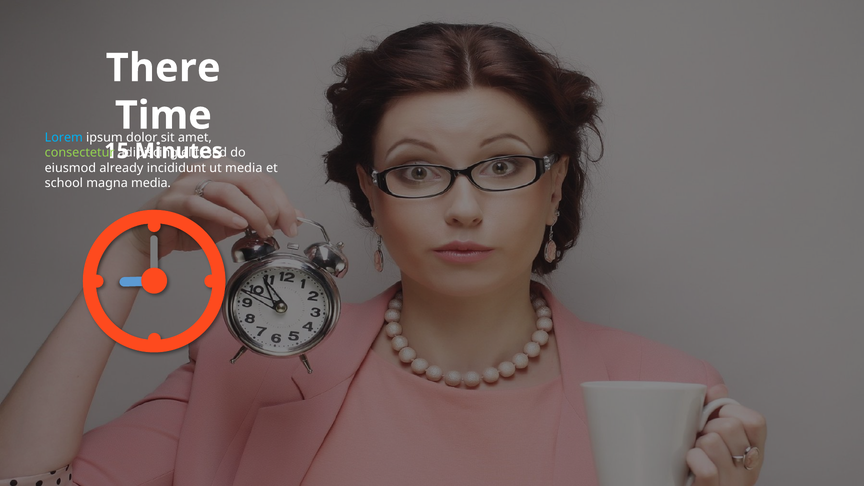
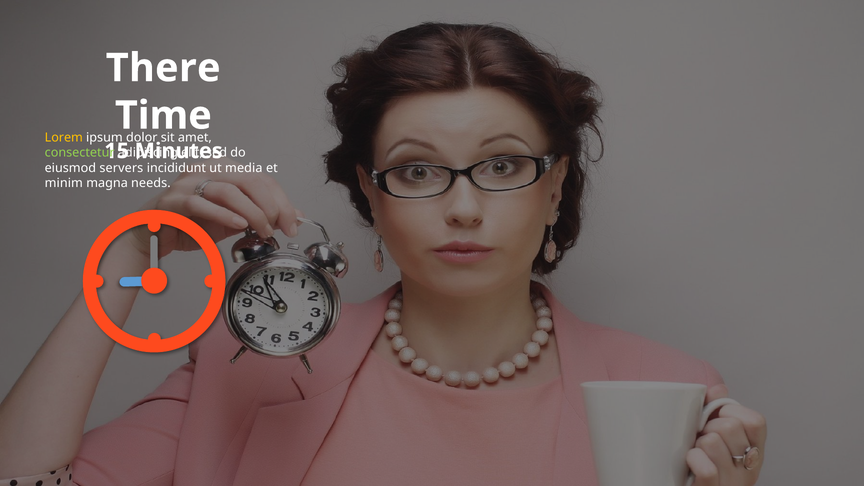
Lorem colour: light blue -> yellow (64, 138)
already: already -> servers (121, 168)
school: school -> minim (64, 183)
magna media: media -> needs (151, 183)
